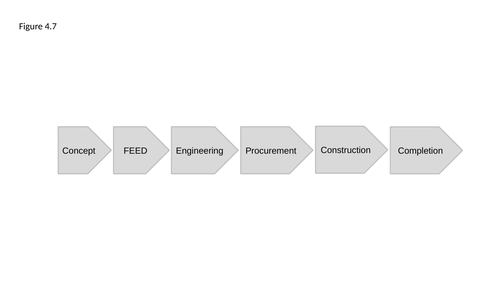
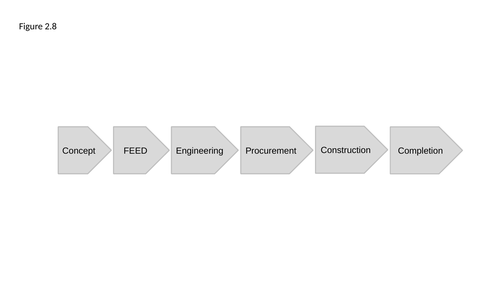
4.7: 4.7 -> 2.8 (51, 26)
